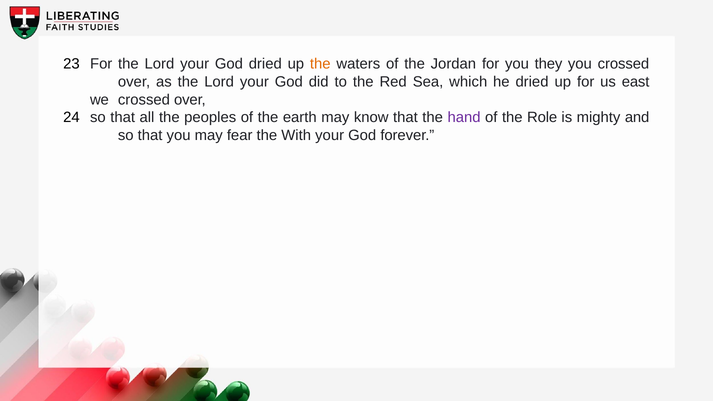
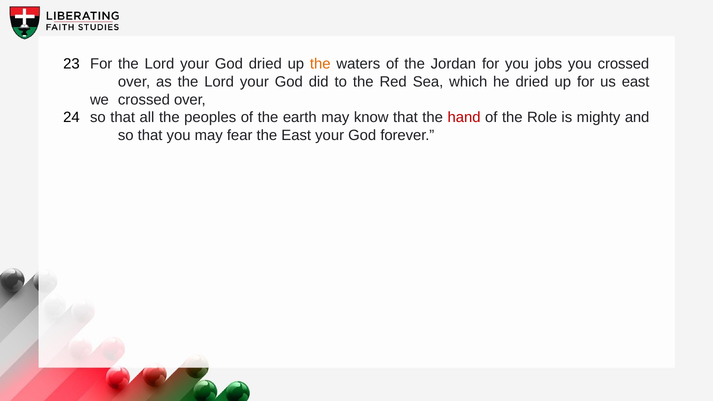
they: they -> jobs (548, 64)
hand colour: purple -> red (464, 118)
the With: With -> East (296, 135)
